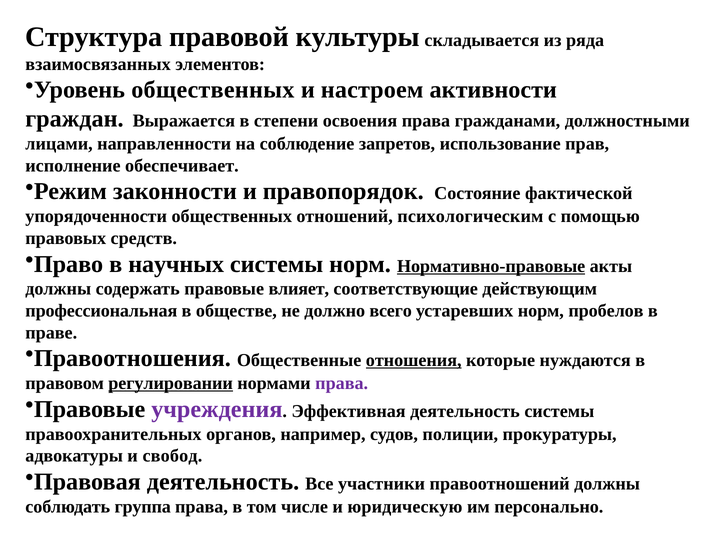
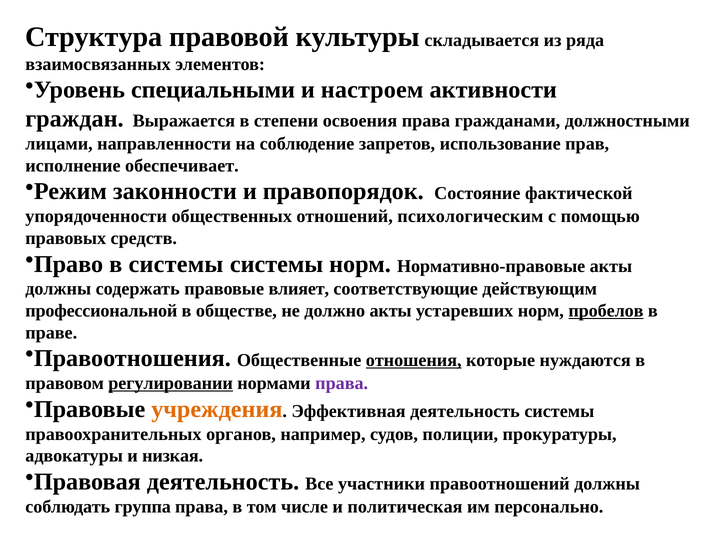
Уровень общественных: общественных -> специальными (213, 90)
в научных: научных -> системы (176, 264)
Нормативно-правовые underline: present -> none (491, 266)
профессиональная: профессиональная -> профессиональной (101, 311)
должно всего: всего -> акты (391, 311)
пробелов underline: none -> present (606, 311)
учреждения colour: purple -> orange (217, 409)
свобод: свобод -> низкая (173, 456)
юридическую: юридическую -> политическая (405, 506)
